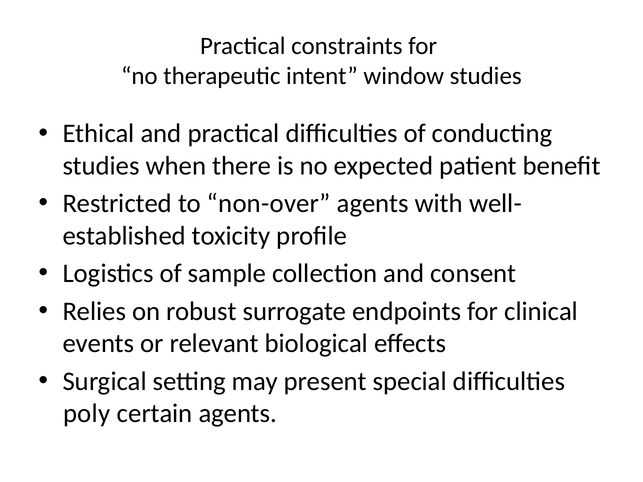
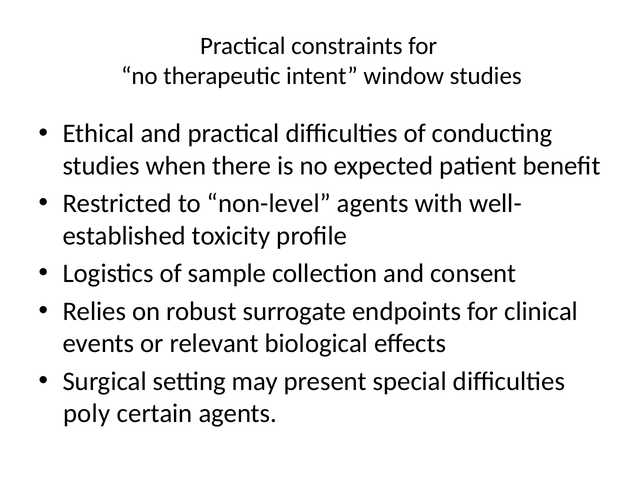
non-over: non-over -> non-level (269, 204)
